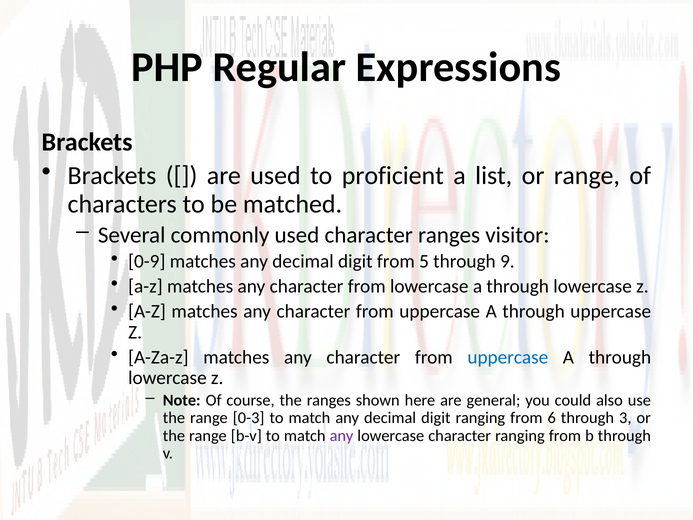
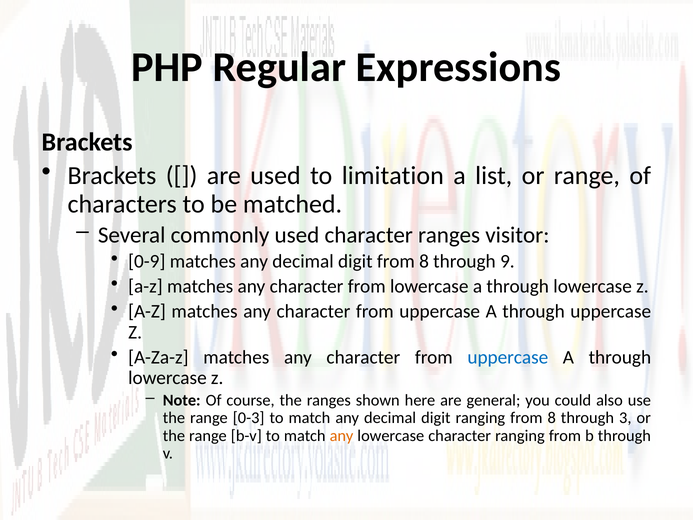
proficient: proficient -> limitation (393, 176)
digit from 5: 5 -> 8 (424, 261)
ranging from 6: 6 -> 8 (552, 418)
any colour: purple -> orange (342, 435)
